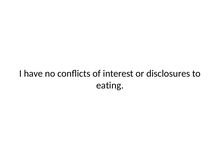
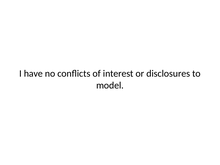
eating: eating -> model (110, 85)
